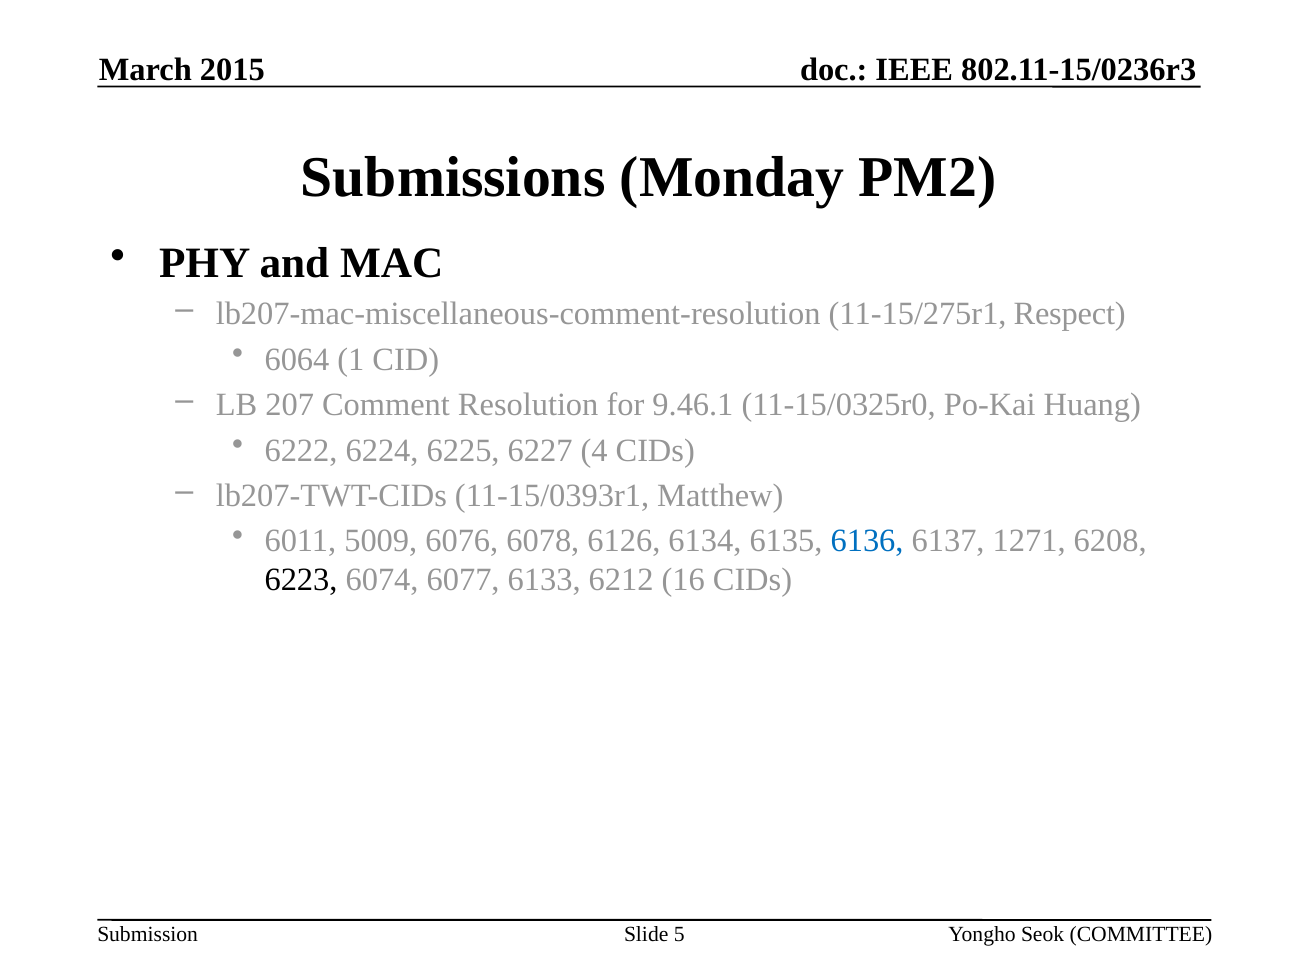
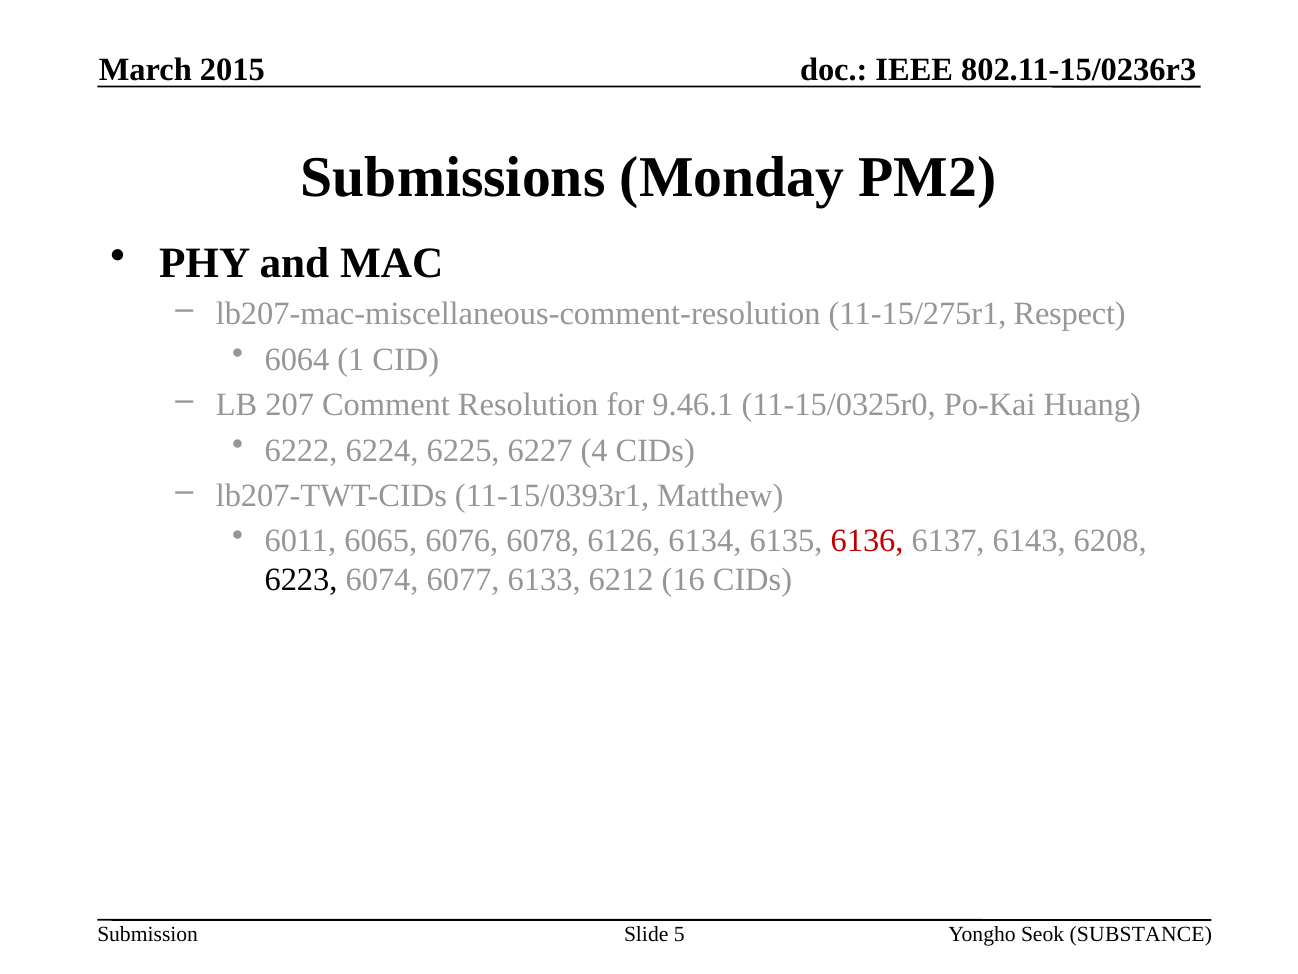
5009: 5009 -> 6065 (381, 541)
6136 colour: blue -> red (867, 541)
1271: 1271 -> 6143 (1029, 541)
COMMITTEE: COMMITTEE -> SUBSTANCE (1141, 934)
